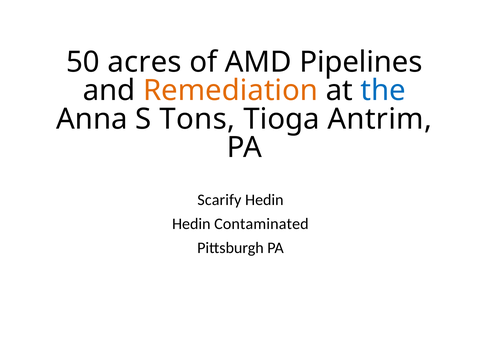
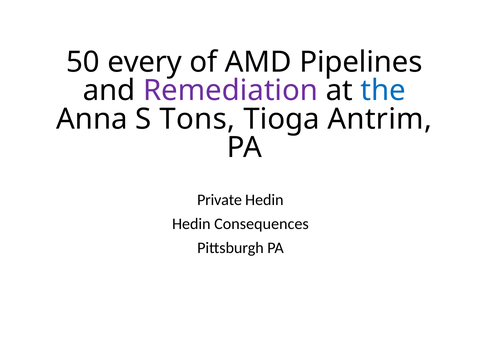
acres: acres -> every (145, 62)
Remediation colour: orange -> purple (231, 91)
Scarify: Scarify -> Private (220, 200)
Contaminated: Contaminated -> Consequences (261, 224)
